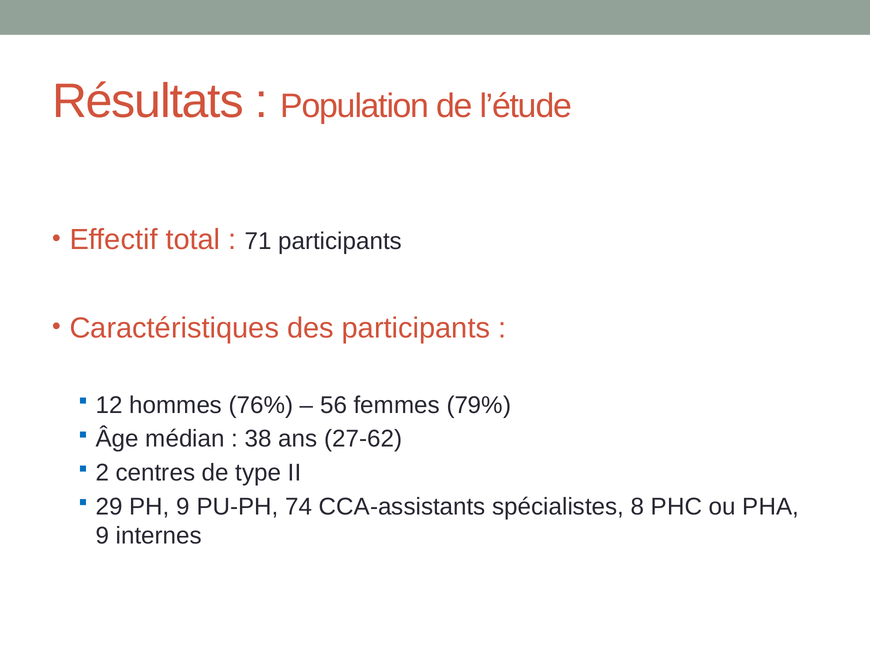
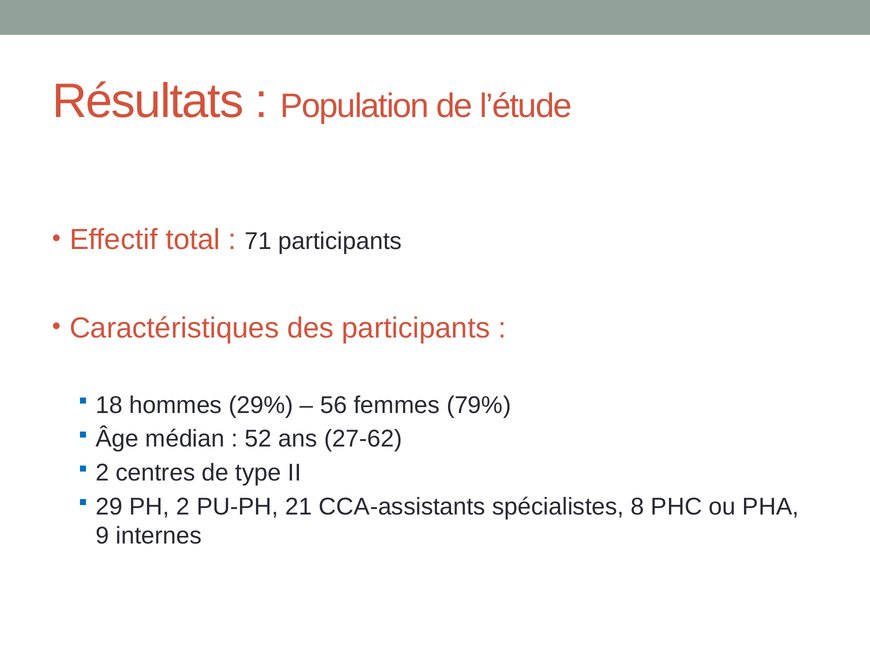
12: 12 -> 18 (109, 405)
76%: 76% -> 29% (261, 405)
38: 38 -> 52 (258, 439)
PH 9: 9 -> 2 (183, 506)
74: 74 -> 21 (299, 506)
